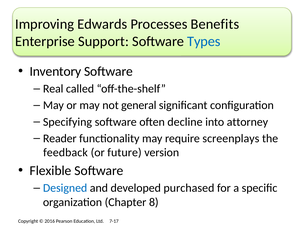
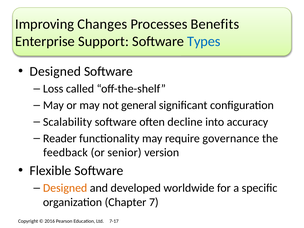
Edwards: Edwards -> Changes (102, 24)
Inventory: Inventory -> Designed (55, 71)
Real: Real -> Loss (53, 89)
Specifying: Specifying -> Scalability (67, 122)
attorney: attorney -> accuracy (247, 122)
screenplays: screenplays -> governance (231, 138)
future: future -> senior (124, 153)
Designed colour: blue -> orange (65, 188)
purchased: purchased -> worldwide (189, 188)
8: 8 -> 7 (154, 202)
